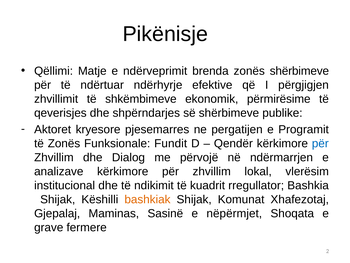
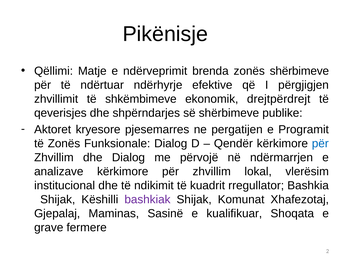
përmirësime: përmirësime -> drejtpërdrejt (279, 99)
Funksionale Fundit: Fundit -> Dialog (171, 143)
bashkiak colour: orange -> purple (147, 199)
nëpërmjet: nëpërmjet -> kualiﬁkuar (234, 213)
